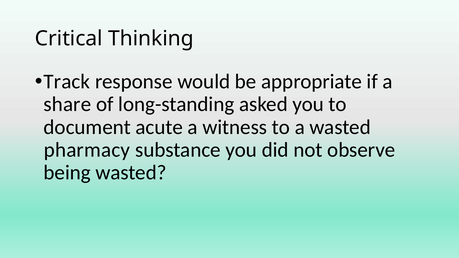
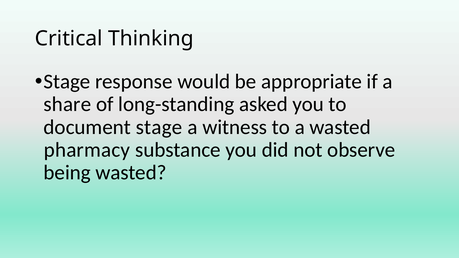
Track: Track -> Stage (67, 82)
document acute: acute -> stage (159, 127)
